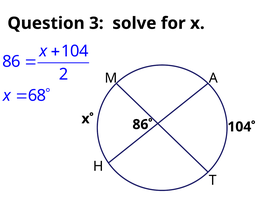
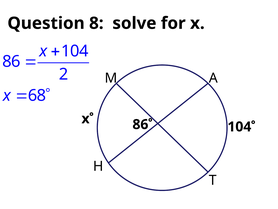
3: 3 -> 8 (96, 23)
